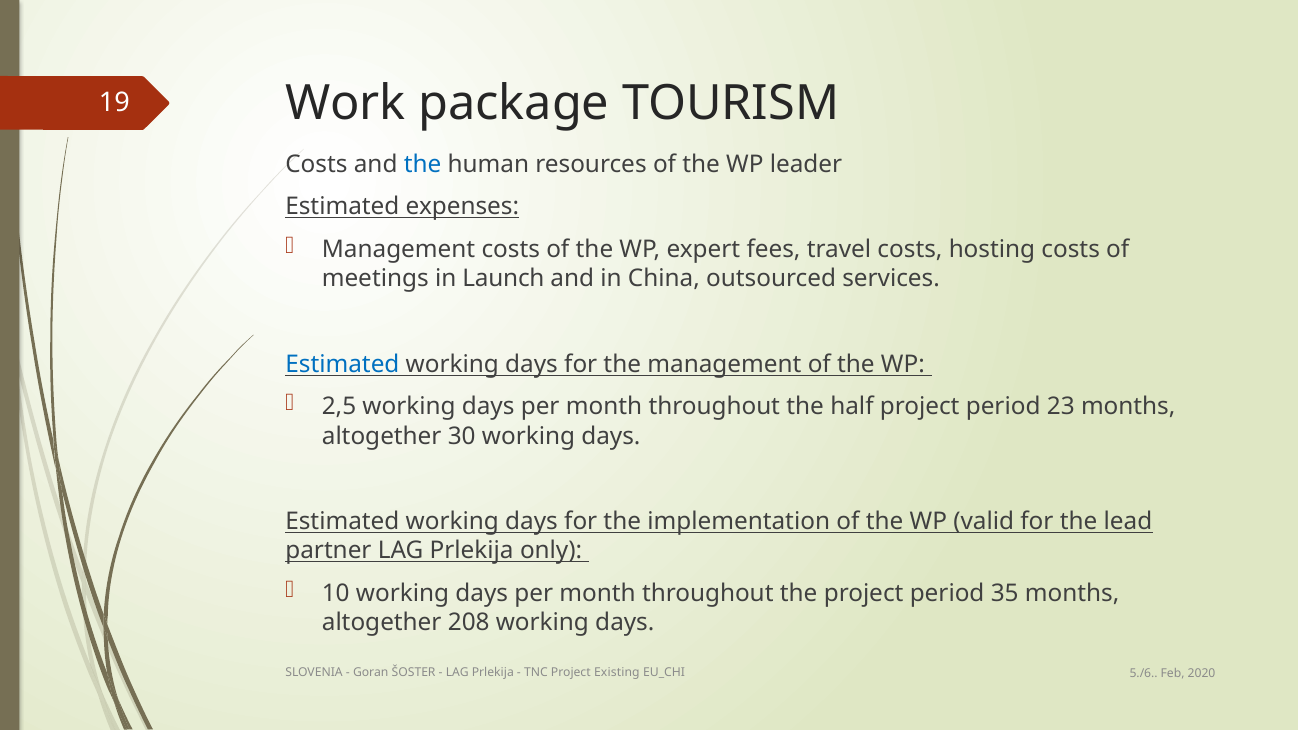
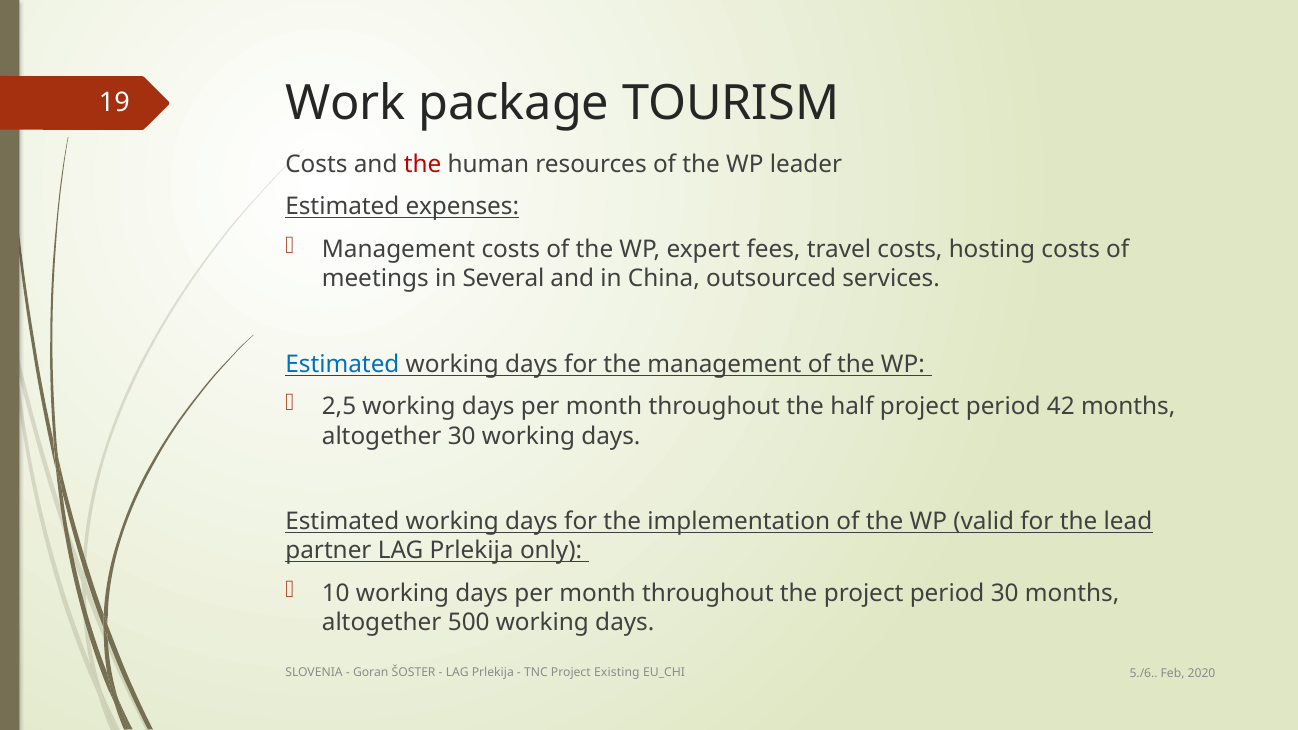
the colour: blue -> red (423, 164)
Launch: Launch -> Several (503, 279)
23: 23 -> 42 (1061, 407)
period 35: 35 -> 30 (1005, 594)
208: 208 -> 500 (469, 623)
